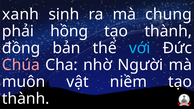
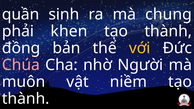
xanh: xanh -> quần (21, 14)
hồng: hồng -> khen (69, 31)
với colour: light blue -> yellow (140, 48)
